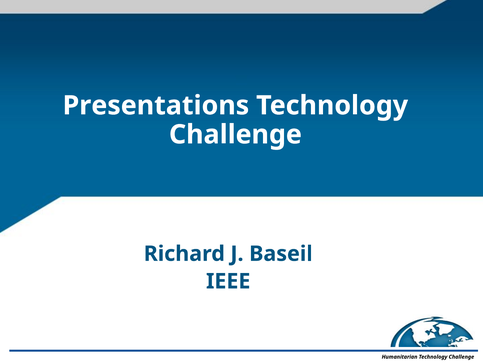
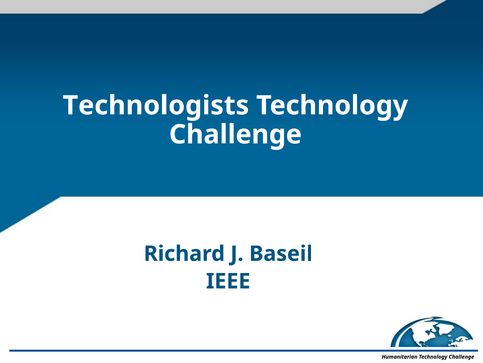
Presentations: Presentations -> Technologists (156, 105)
